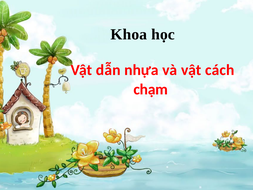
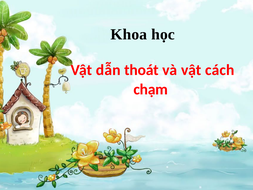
nhựa: nhựa -> thoát (142, 70)
